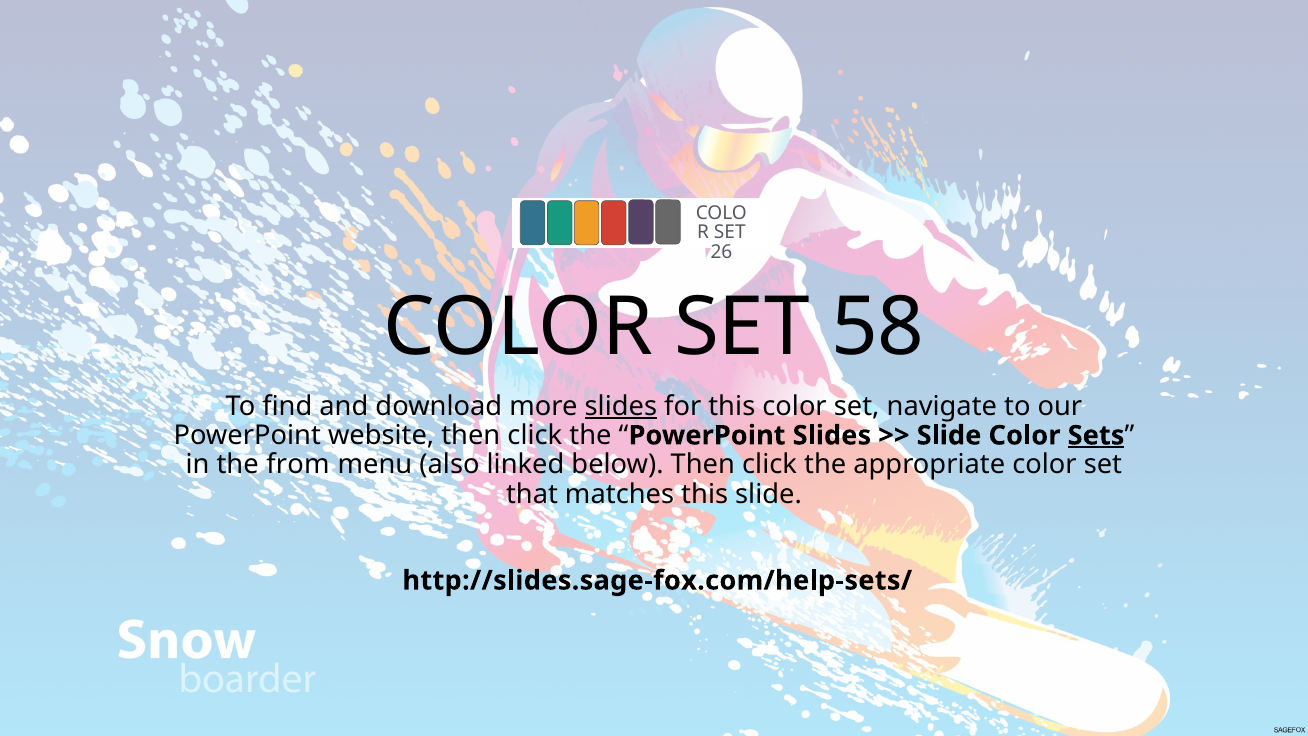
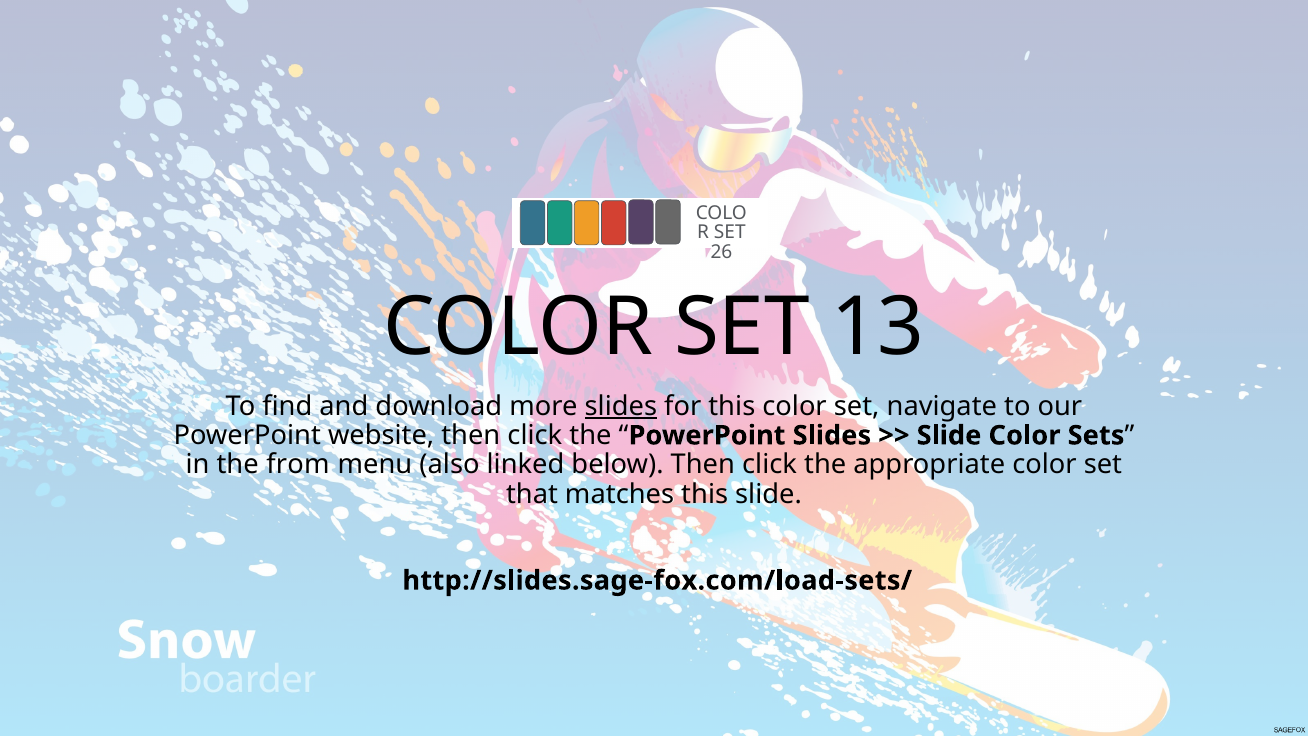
58: 58 -> 13 (878, 327)
Sets underline: present -> none (1096, 435)
http://slides.sage-fox.com/help-sets/: http://slides.sage-fox.com/help-sets/ -> http://slides.sage-fox.com/load-sets/ (657, 580)
